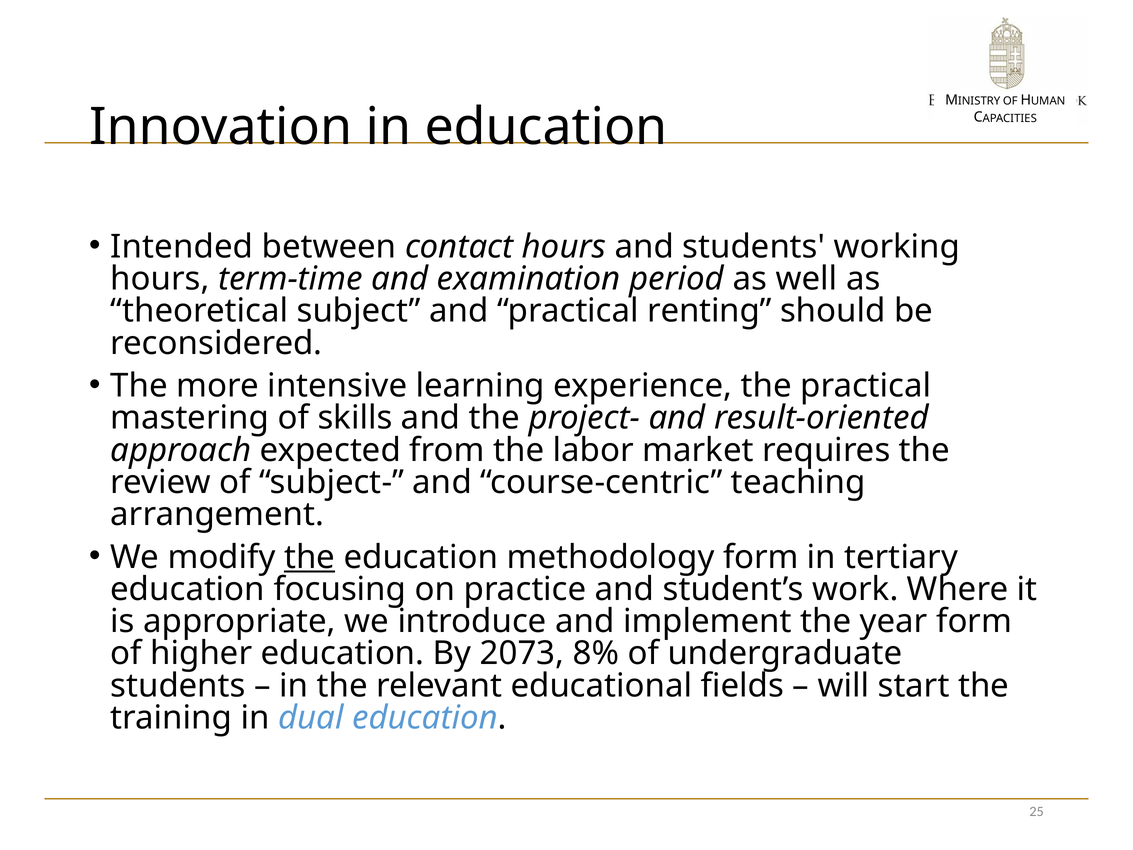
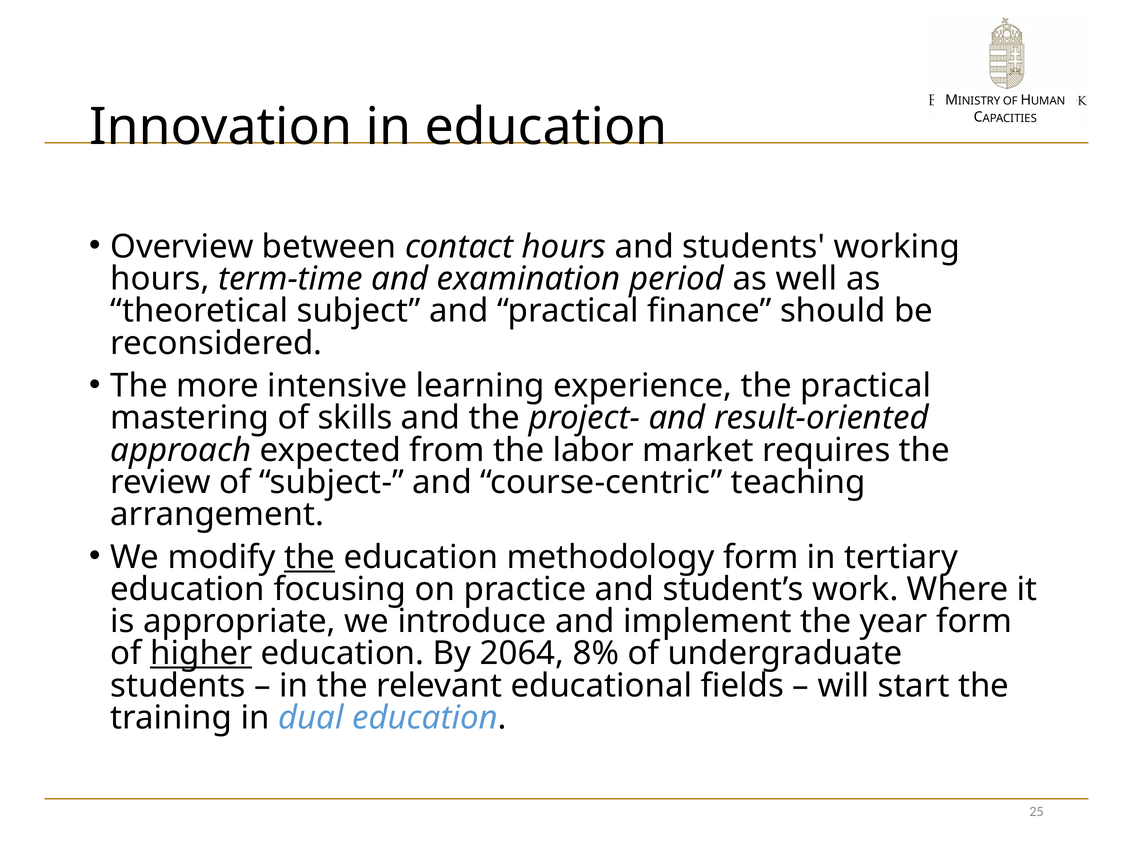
Intended: Intended -> Overview (182, 247)
renting: renting -> finance (710, 311)
higher underline: none -> present (201, 653)
2073: 2073 -> 2064 (522, 653)
